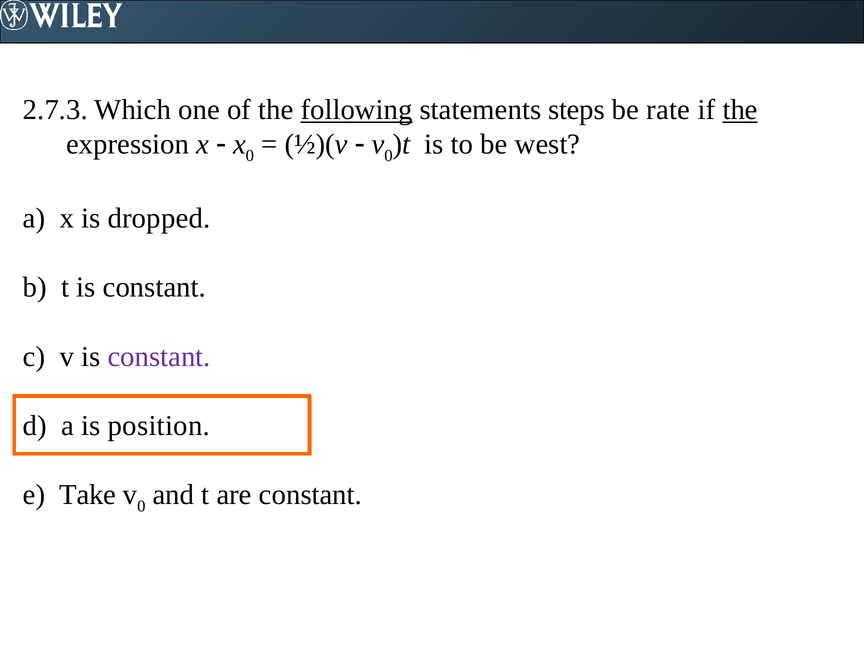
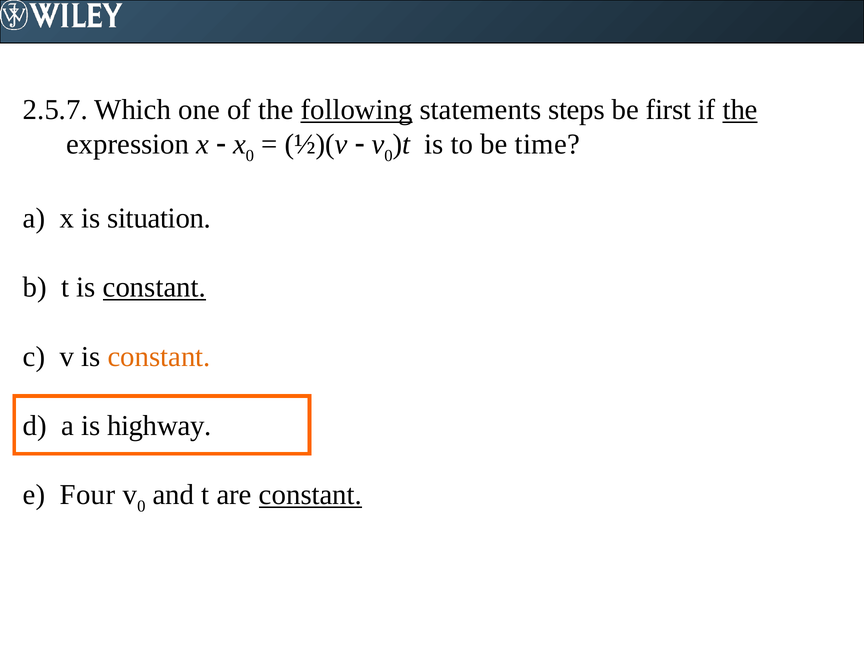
2.7.3: 2.7.3 -> 2.5.7 (55, 110)
rate: rate -> first (668, 110)
west: west -> time (547, 144)
dropped: dropped -> situation (159, 218)
constant underline: none -> present (154, 287)
constant colour: purple -> orange (159, 357)
position: position -> highway (159, 426)
Take: Take -> Four (87, 495)
constant underline: none -> present (310, 495)
